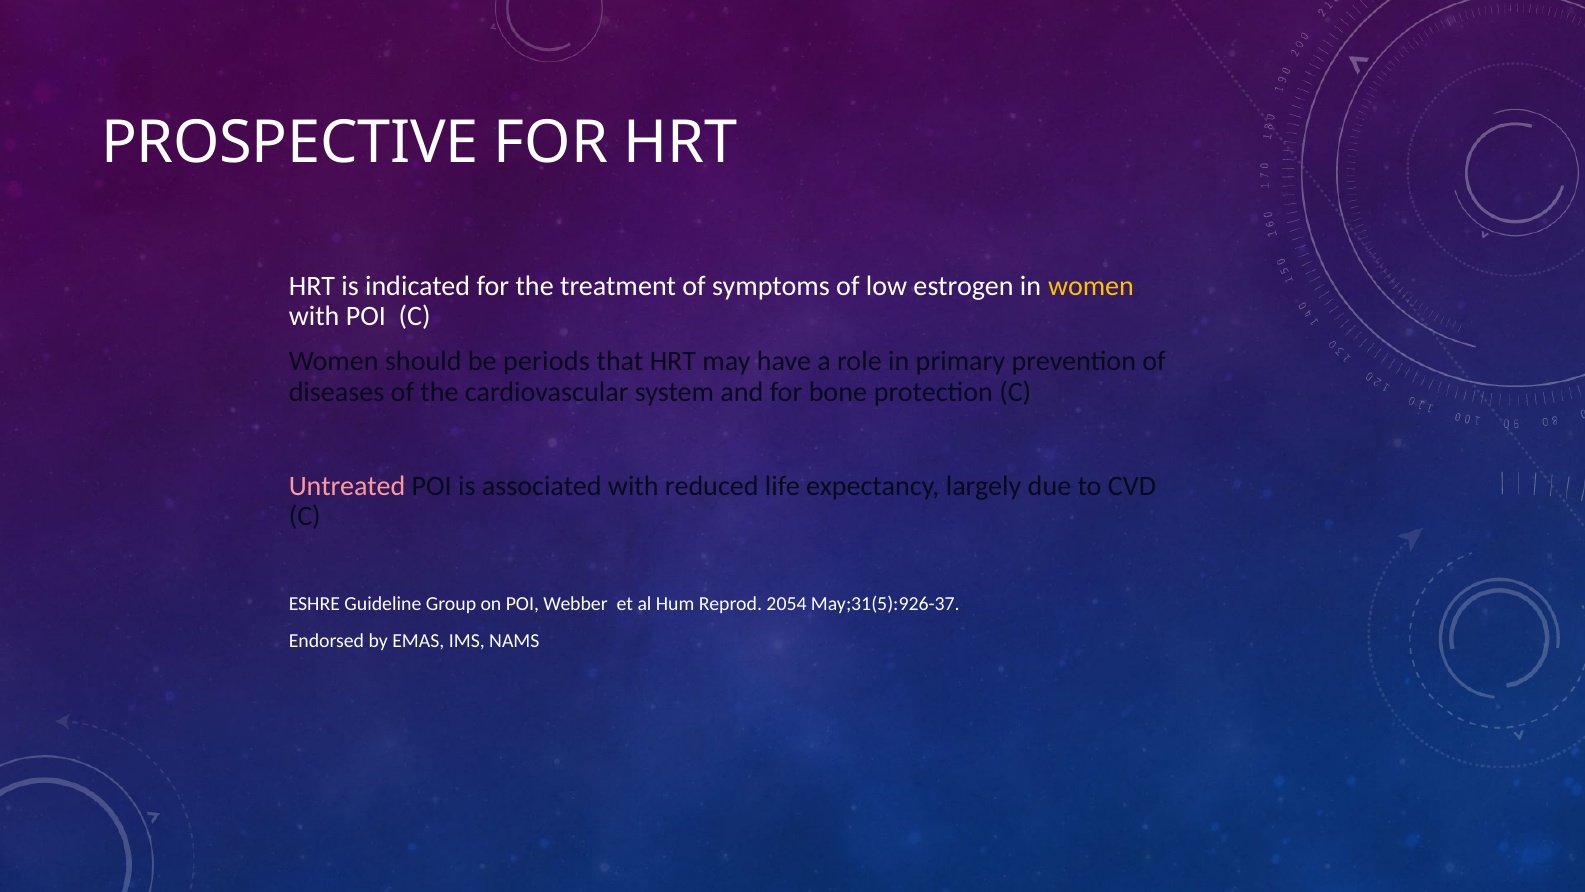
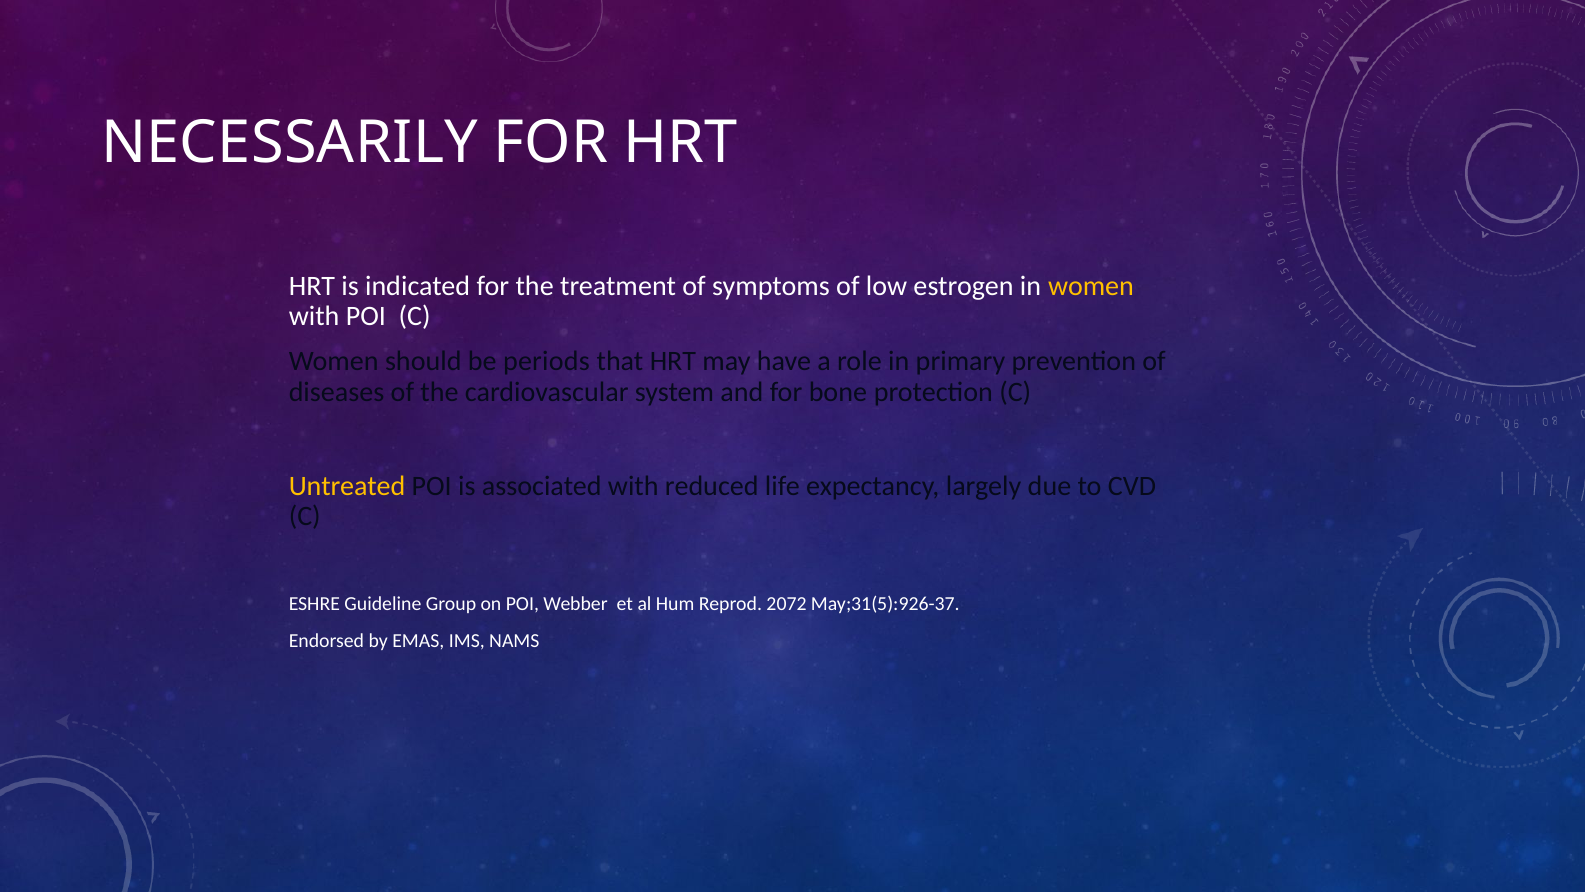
PROSPECTIVE: PROSPECTIVE -> NECESSARILY (290, 142)
Untreated colour: pink -> yellow (347, 486)
2054: 2054 -> 2072 (787, 604)
